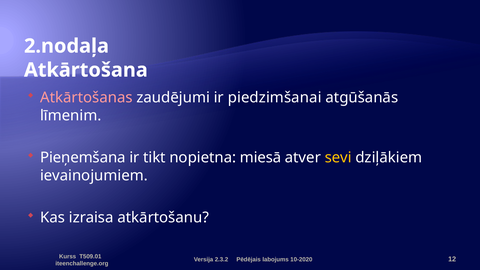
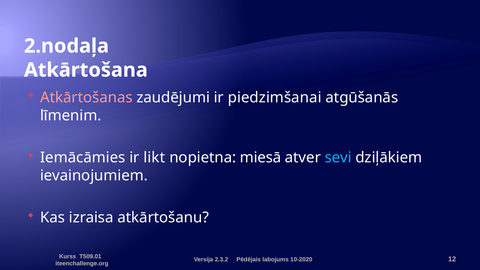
Pieņemšana: Pieņemšana -> Iemācāmies (83, 158)
tikt: tikt -> likt (154, 158)
sevi colour: yellow -> light blue (338, 158)
